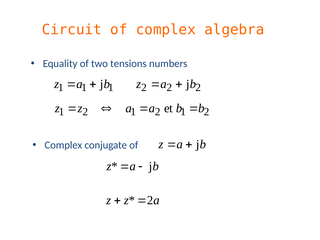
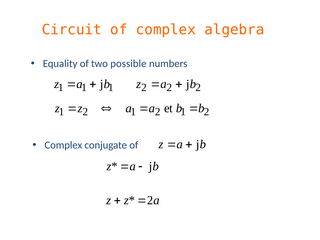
tensions: tensions -> possible (128, 64)
